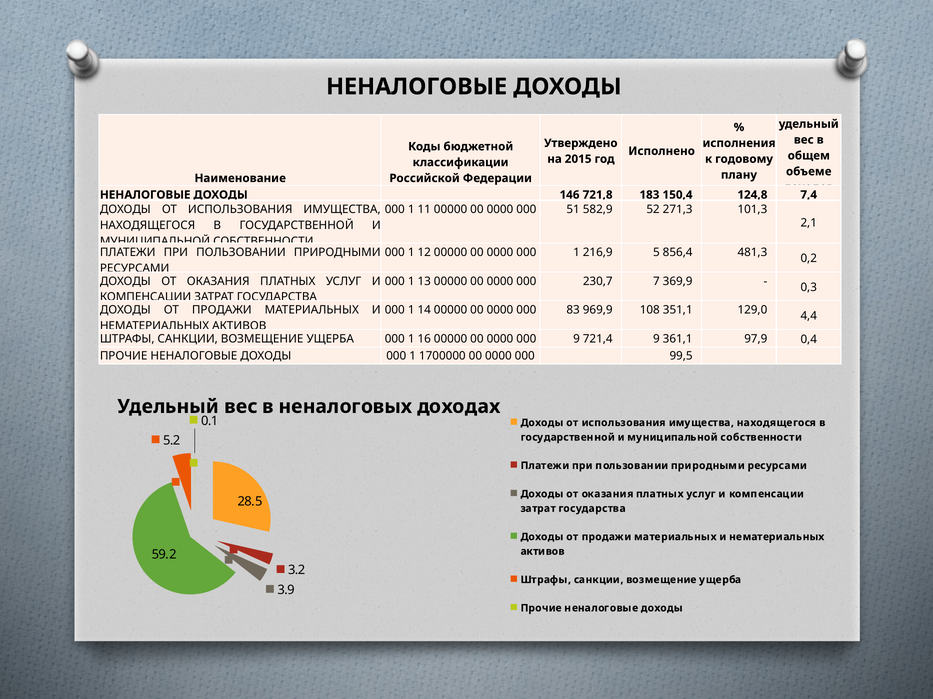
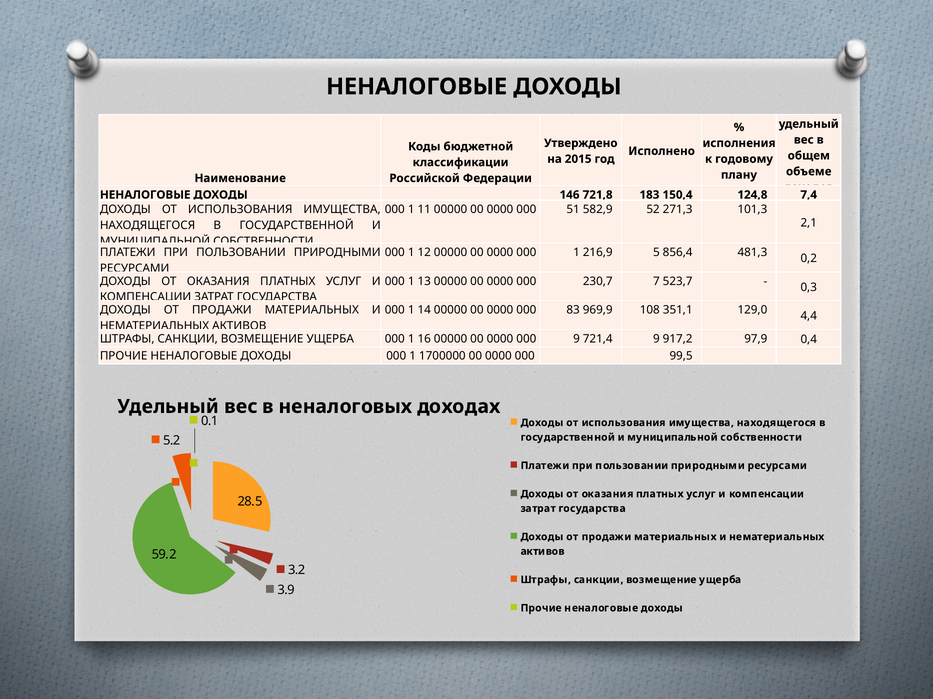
369,9: 369,9 -> 523,7 (678, 282)
361,1: 361,1 -> 917,2 (678, 339)
